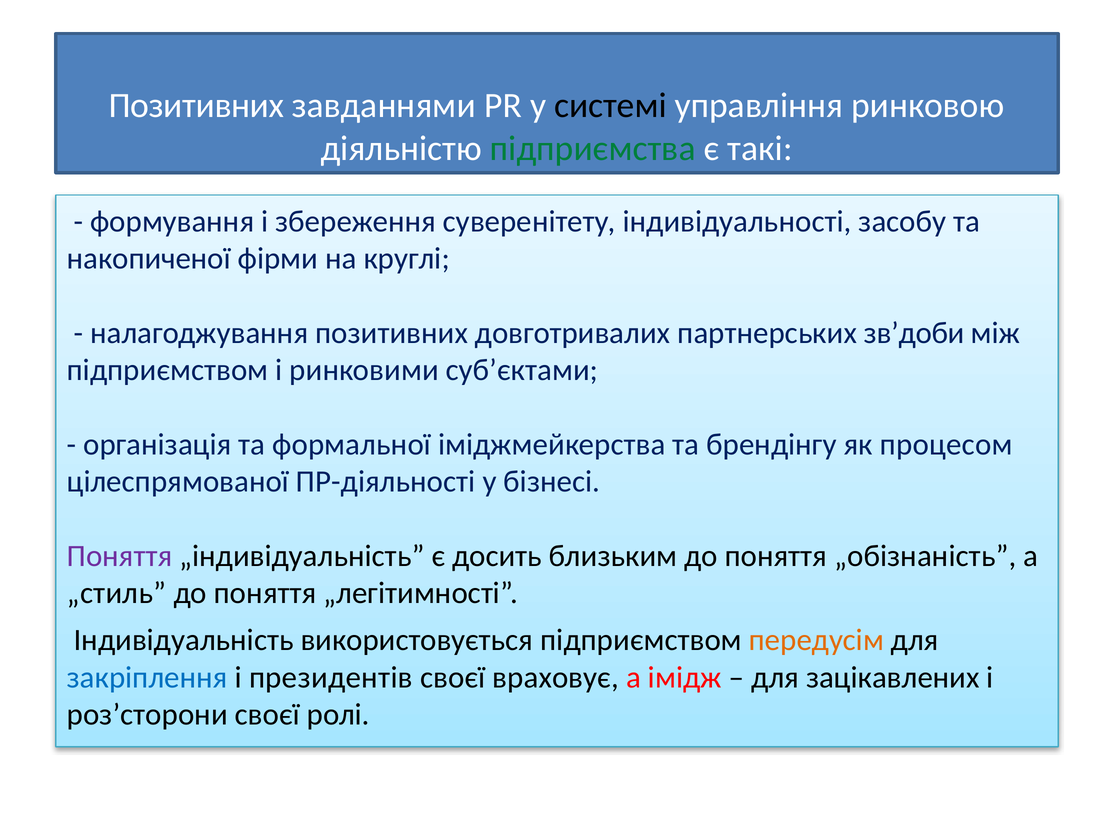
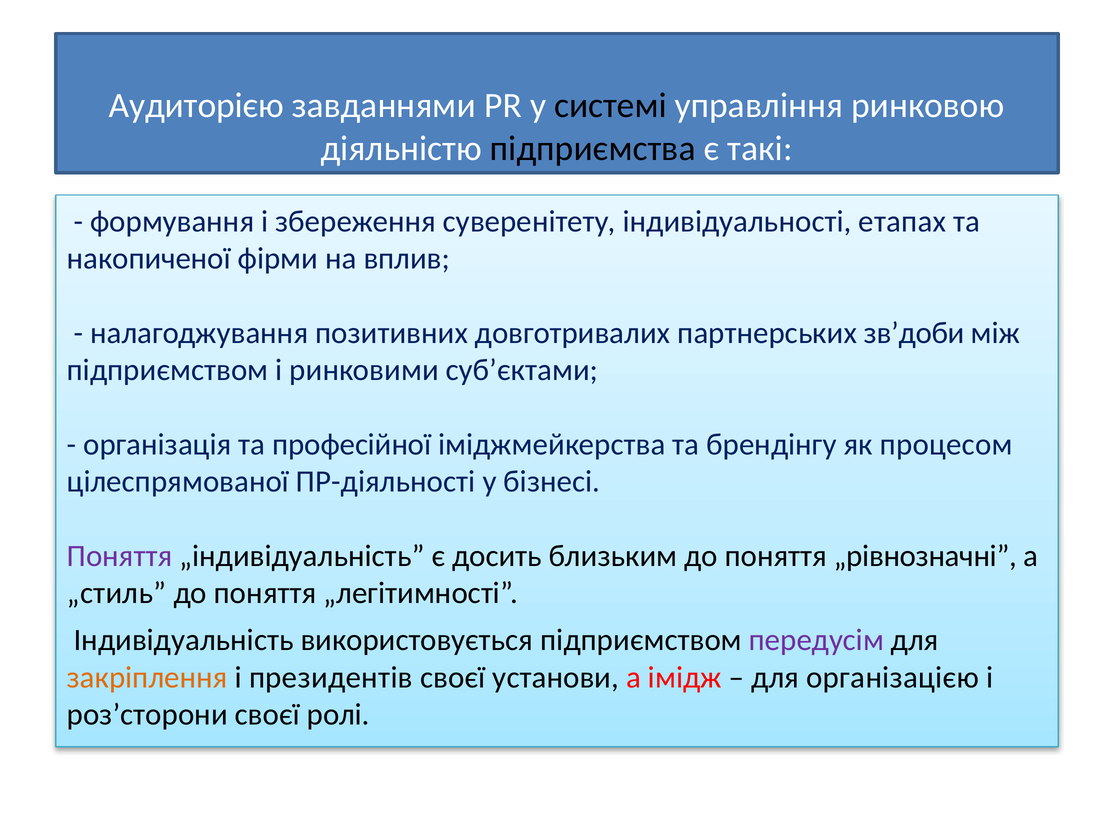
Позитивних: Позитивних -> Аудиторією (196, 106)
підприємства colour: green -> black (593, 148)
засобу: засобу -> етапах (902, 221)
круглі: круглі -> вплив (407, 258)
формальної: формальної -> професійної (352, 444)
„обізнаність: „обізнаність -> „рівнозначні (925, 556)
передусім colour: orange -> purple (816, 640)
закріплення colour: blue -> orange (147, 677)
враховує: враховує -> установи (556, 677)
зацікавлених: зацікавлених -> організацією (893, 677)
